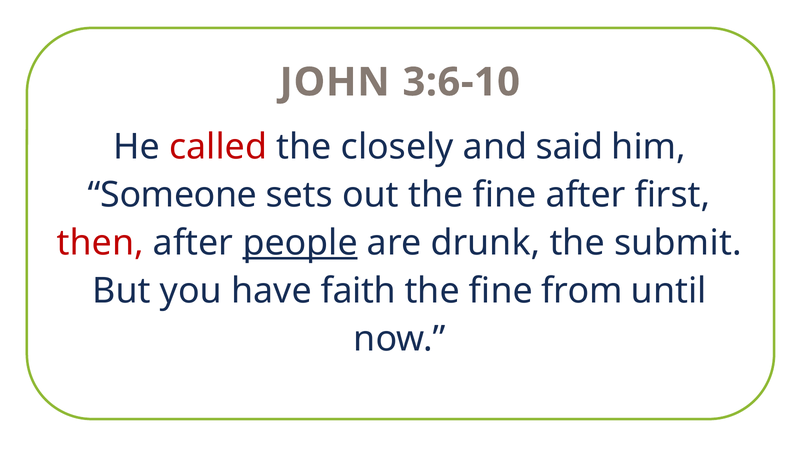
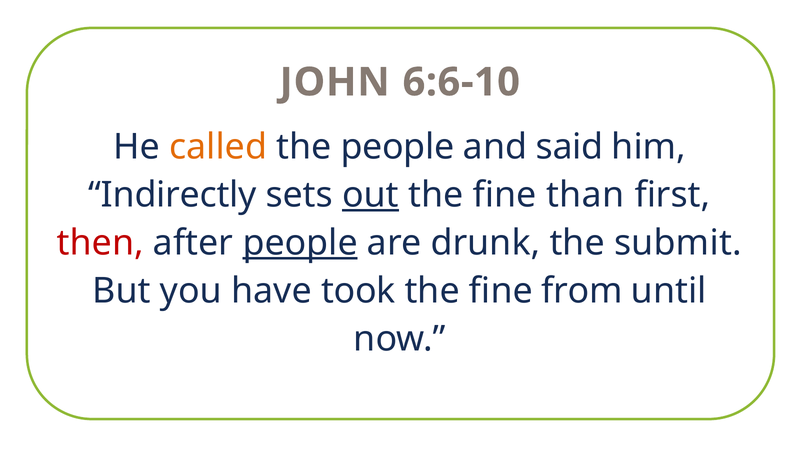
3:6-10: 3:6-10 -> 6:6-10 (461, 82)
called colour: red -> orange (218, 147)
the closely: closely -> people (397, 147)
Someone: Someone -> Indirectly (172, 195)
out underline: none -> present (371, 195)
fine after: after -> than (585, 195)
faith: faith -> took (358, 291)
